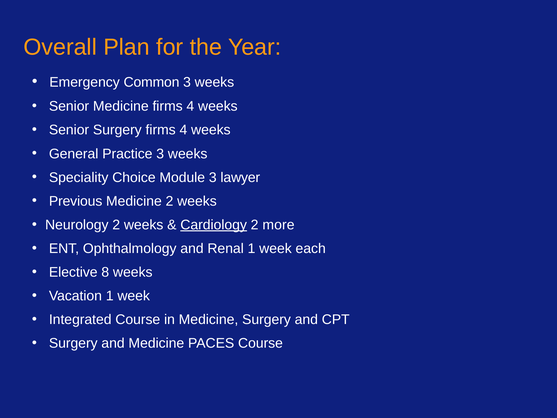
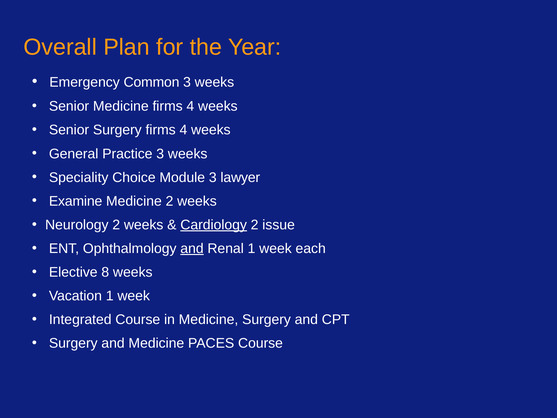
Previous: Previous -> Examine (76, 201)
more: more -> issue (279, 225)
and underline: none -> present (192, 248)
